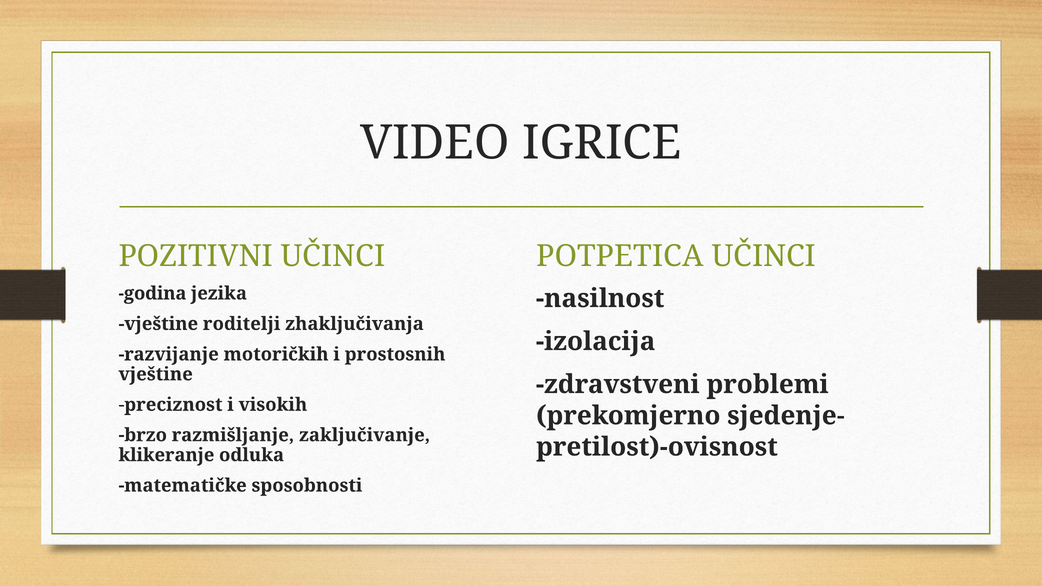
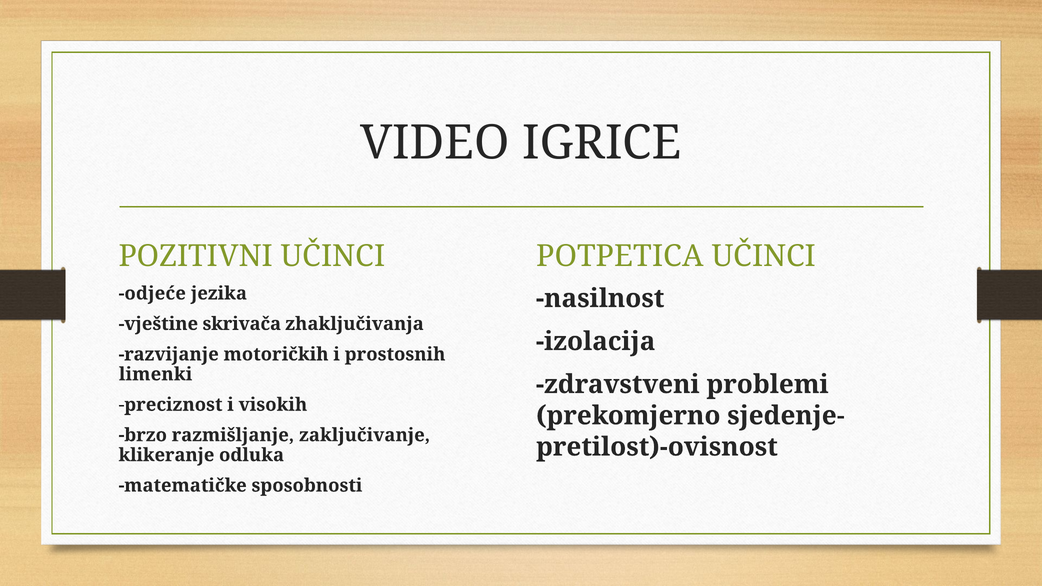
godina: godina -> odjeće (152, 293)
roditelji: roditelji -> skrivača (242, 324)
vještine: vještine -> limenki (156, 374)
